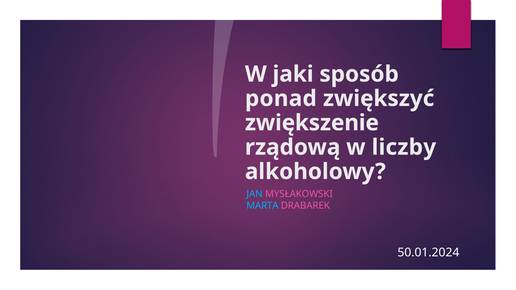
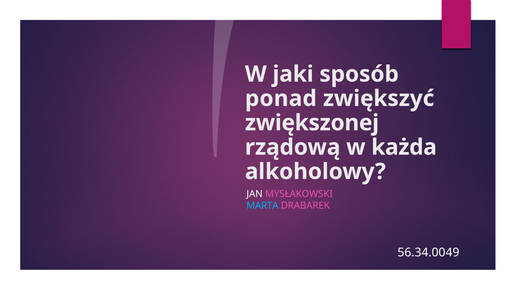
zwiększenie: zwiększenie -> zwiększonej (312, 123)
liczby: liczby -> każda (404, 147)
JAN colour: light blue -> white (255, 194)
50.01.2024: 50.01.2024 -> 56.34.0049 (428, 253)
